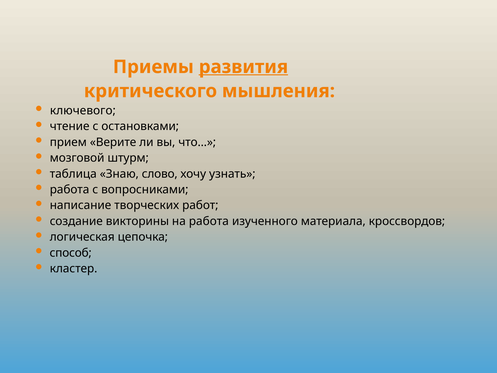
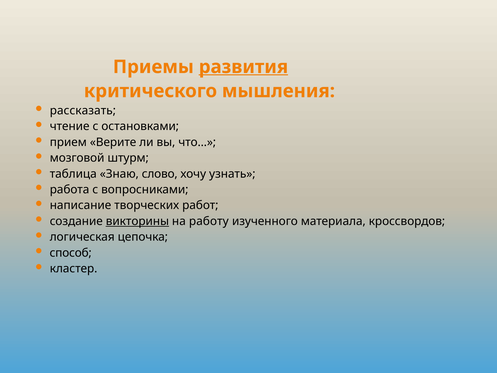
ключевого: ключевого -> рассказать (83, 110)
викторины underline: none -> present (137, 221)
на работа: работа -> работу (209, 221)
